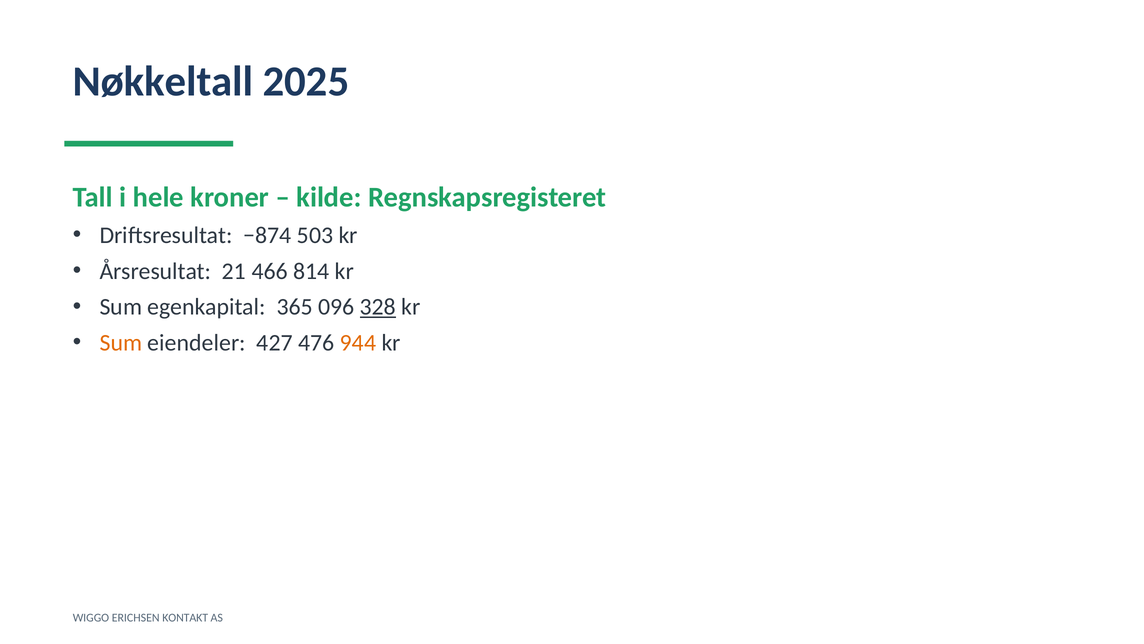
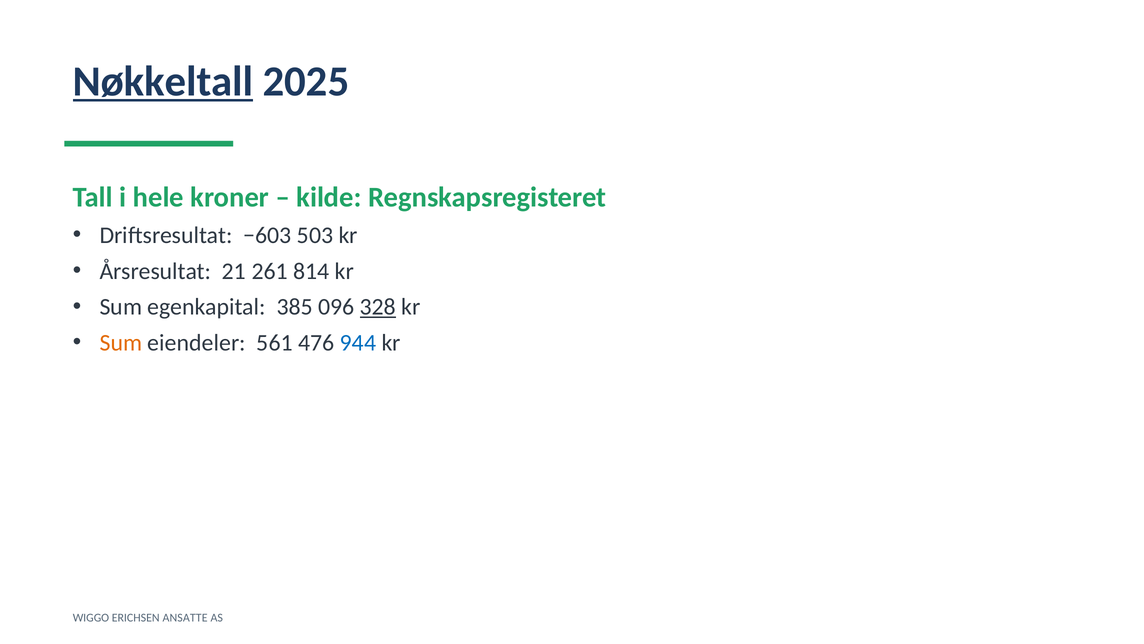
Nøkkeltall underline: none -> present (163, 82)
−874: −874 -> −603 (267, 235)
466: 466 -> 261 (270, 271)
365: 365 -> 385 (295, 307)
427: 427 -> 561 (275, 343)
944 colour: orange -> blue (358, 343)
KONTAKT: KONTAKT -> ANSATTE (185, 617)
